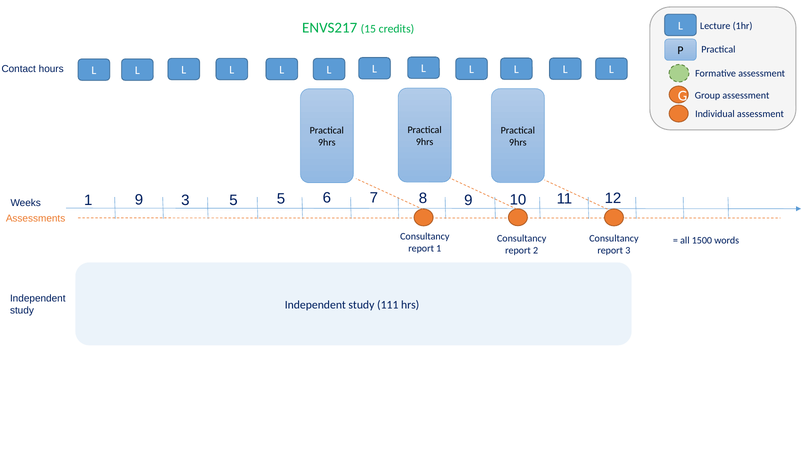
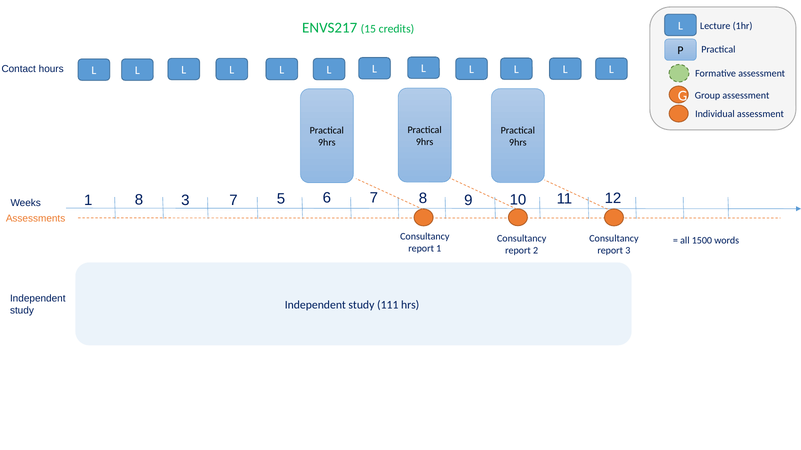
1 9: 9 -> 8 (139, 200)
3 5: 5 -> 7 (233, 200)
